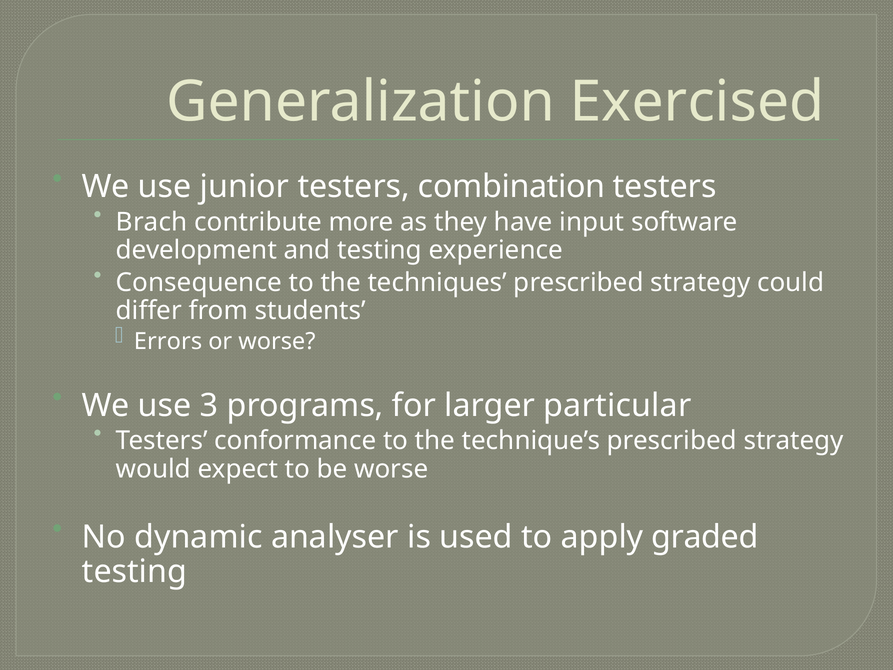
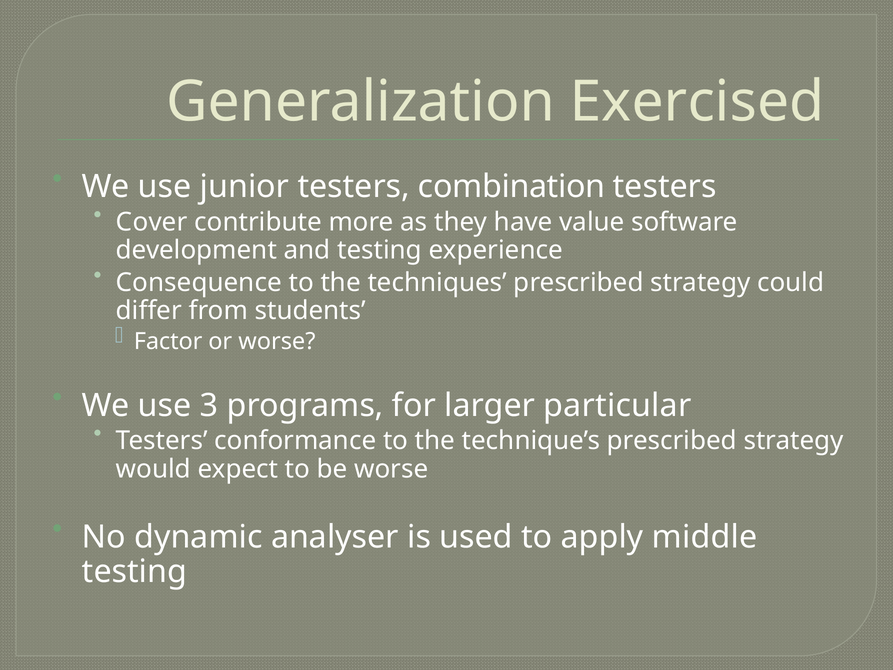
Brach: Brach -> Cover (152, 222)
input: input -> value (592, 222)
Errors: Errors -> Factor (168, 342)
graded: graded -> middle (705, 537)
